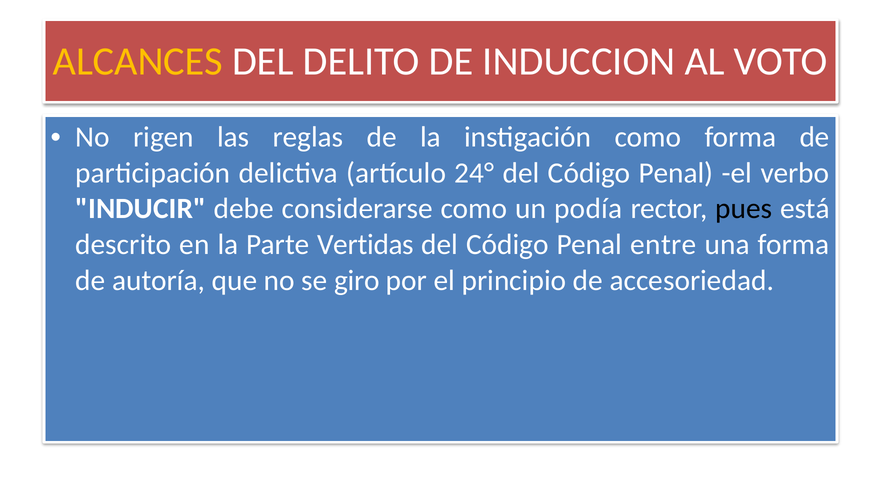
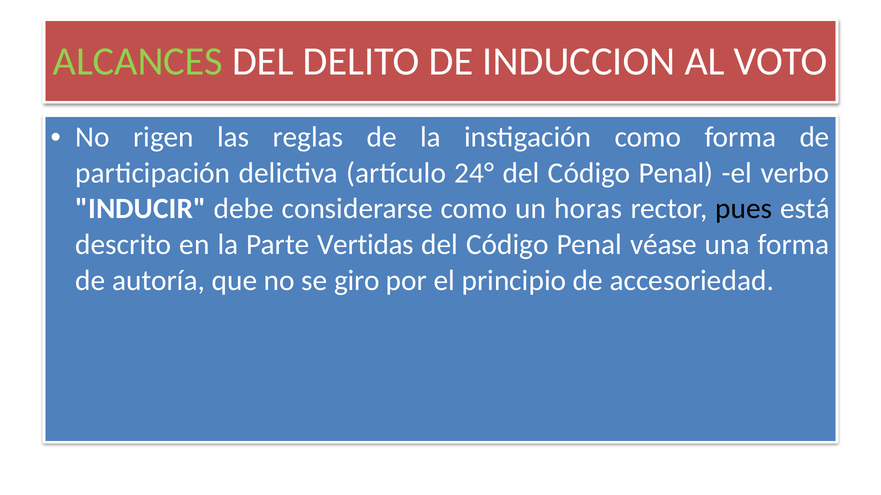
ALCANCES colour: yellow -> light green (138, 62)
podía: podía -> horas (588, 209)
entre: entre -> véase (664, 245)
